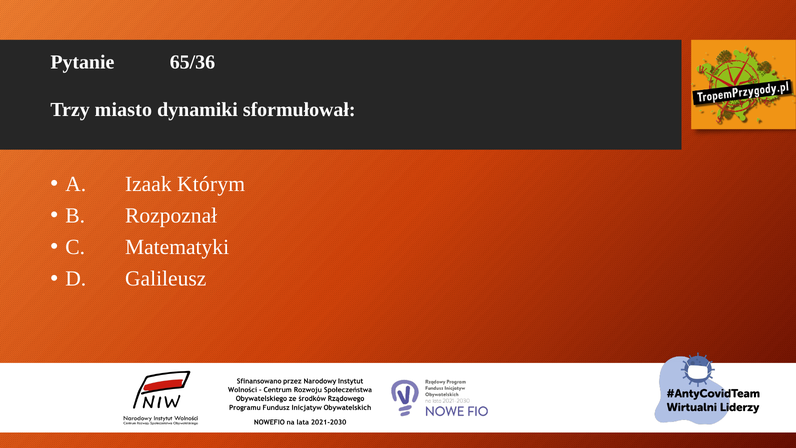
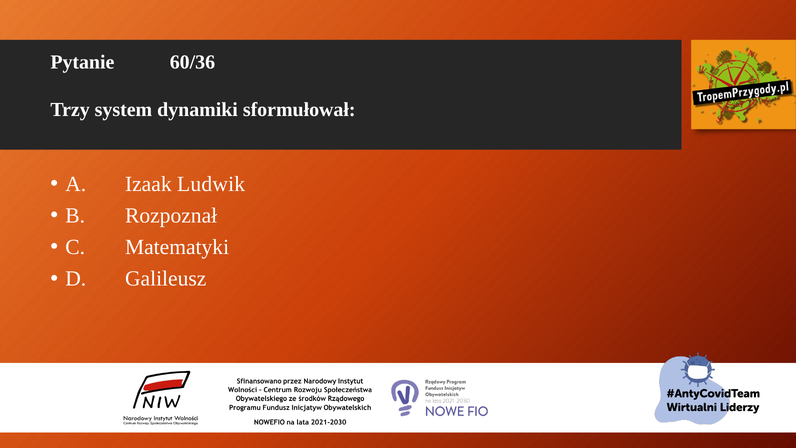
65/36: 65/36 -> 60/36 (192, 62)
miasto: miasto -> system (123, 110)
Którym: Którym -> Ludwik (211, 184)
